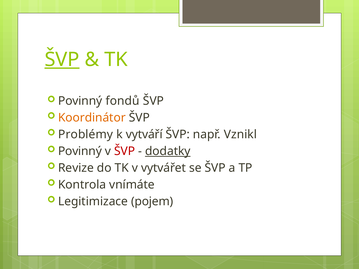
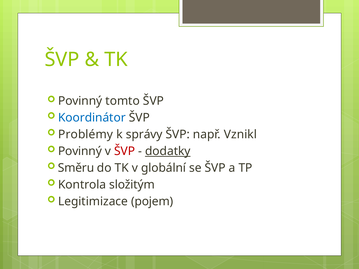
ŠVP underline: present -> none (62, 60)
fondů: fondů -> tomto (123, 101)
Koordinátor colour: orange -> blue (92, 118)
vytváří: vytváří -> správy (144, 135)
Revize: Revize -> Směru (76, 168)
vytvářet: vytvářet -> globální (164, 168)
vnímáte: vnímáte -> složitým (132, 185)
